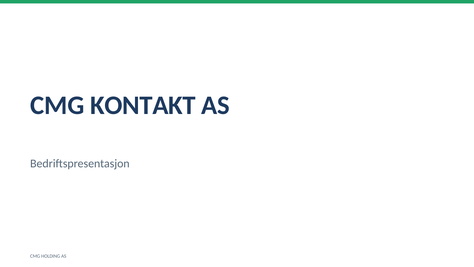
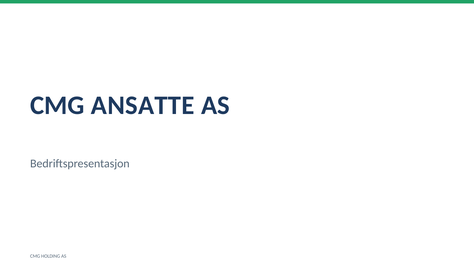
KONTAKT: KONTAKT -> ANSATTE (143, 105)
